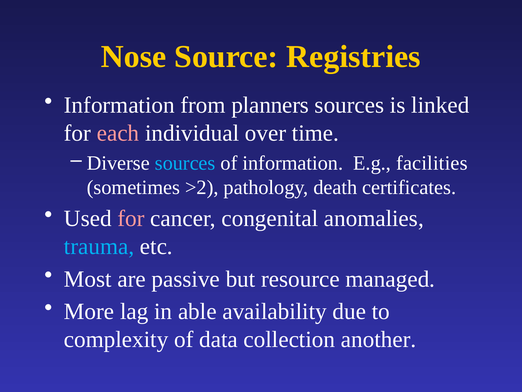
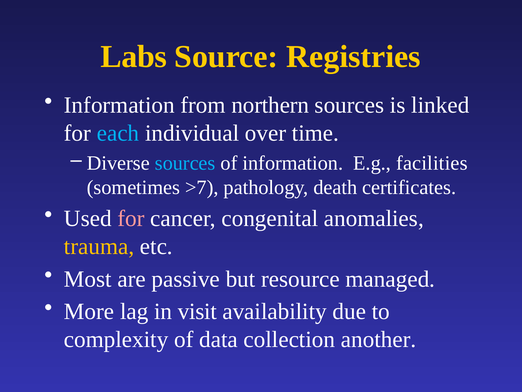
Nose: Nose -> Labs (134, 57)
planners: planners -> northern (270, 105)
each colour: pink -> light blue (118, 133)
>2: >2 -> >7 (202, 187)
trauma colour: light blue -> yellow (99, 246)
able: able -> visit (197, 311)
